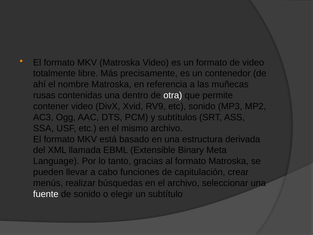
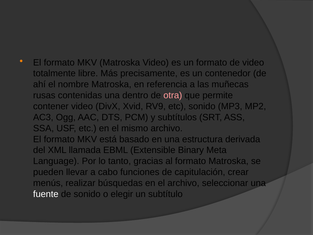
otra colour: white -> pink (173, 95)
